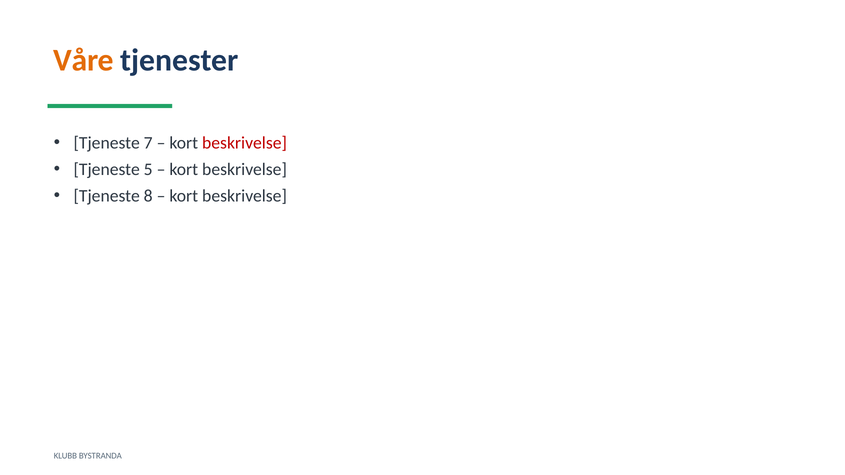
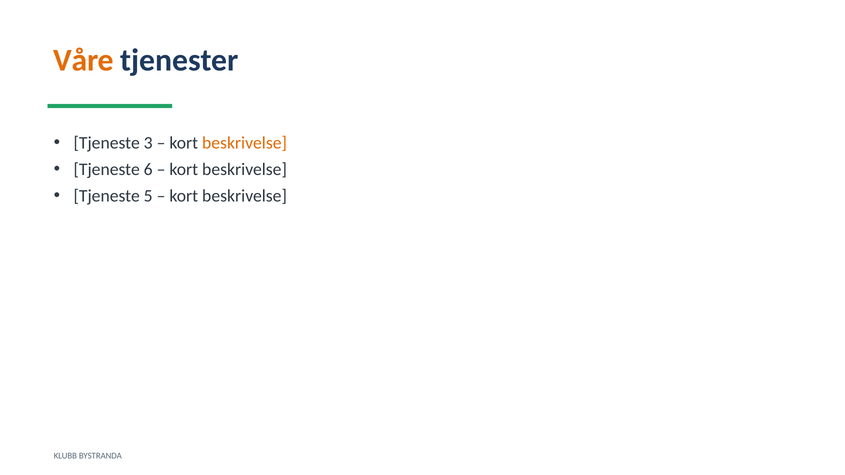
7: 7 -> 3 (148, 143)
beskrivelse colour: red -> orange (245, 143)
5: 5 -> 6 (148, 170)
8: 8 -> 5 (148, 196)
